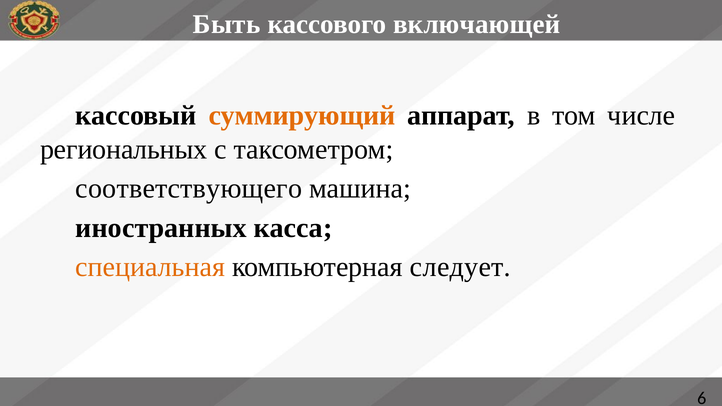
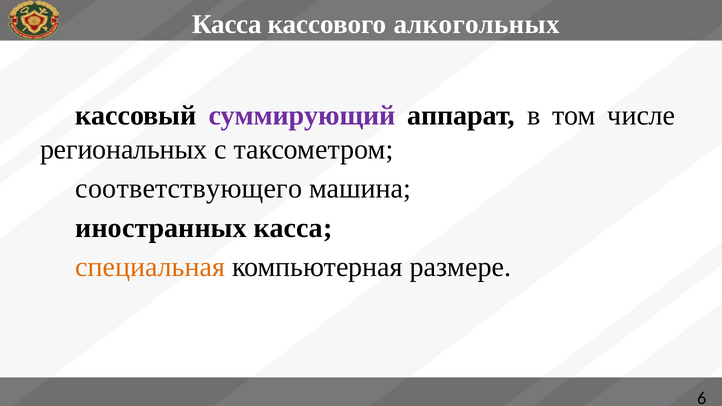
Быть: Быть -> Касса (227, 24)
включающей: включающей -> алкогольных (477, 24)
суммирующий colour: orange -> purple (302, 116)
следует: следует -> размере (461, 267)
